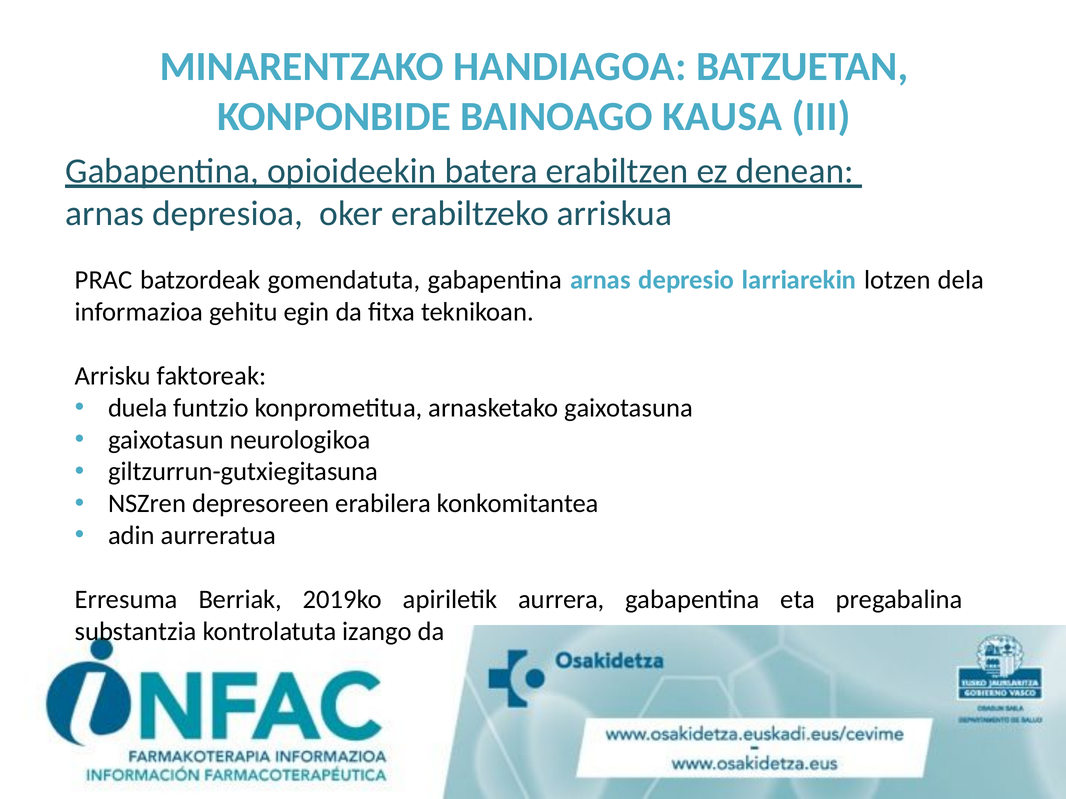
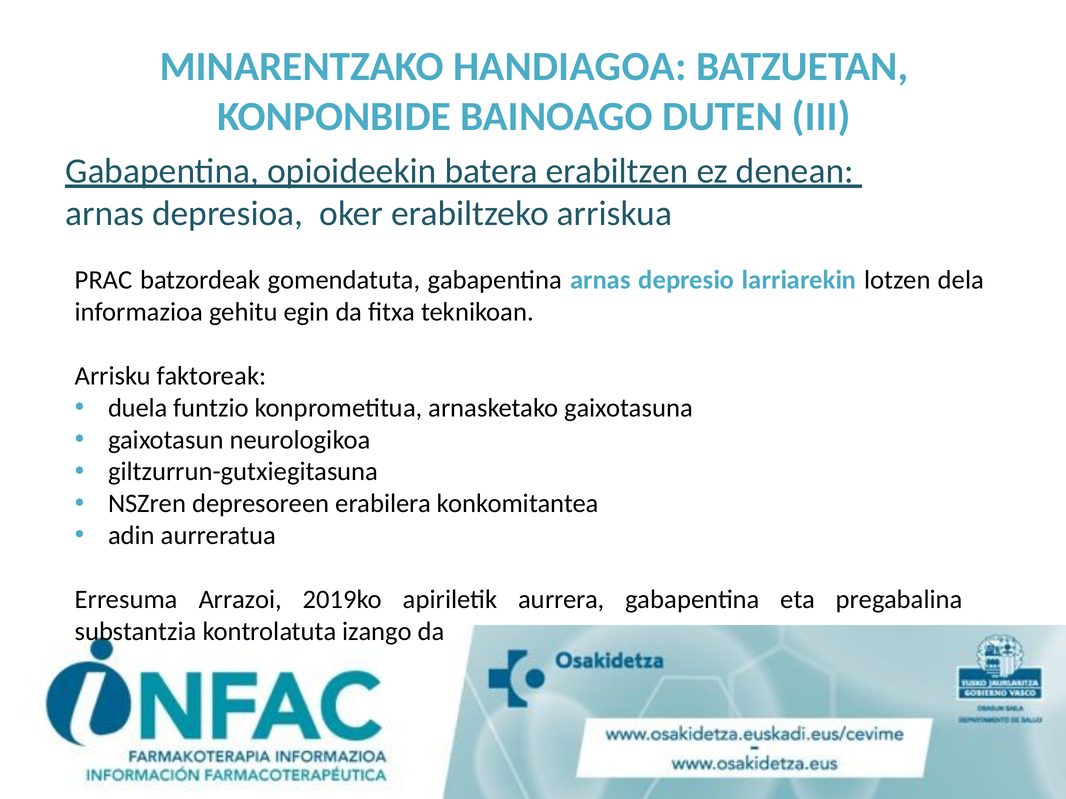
KAUSA: KAUSA -> DUTEN (722, 117)
Berriak: Berriak -> Arrazoi (240, 600)
